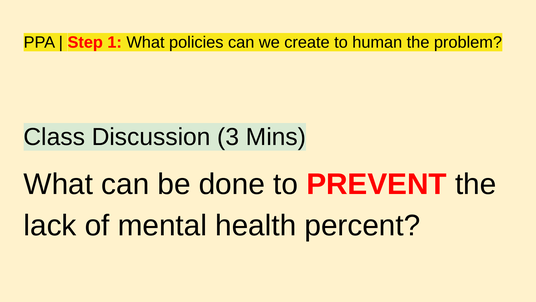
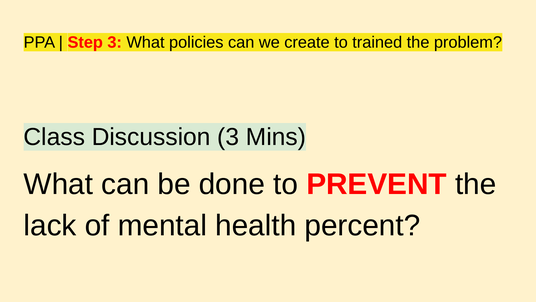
Step 1: 1 -> 3 (115, 42)
human: human -> trained (377, 42)
